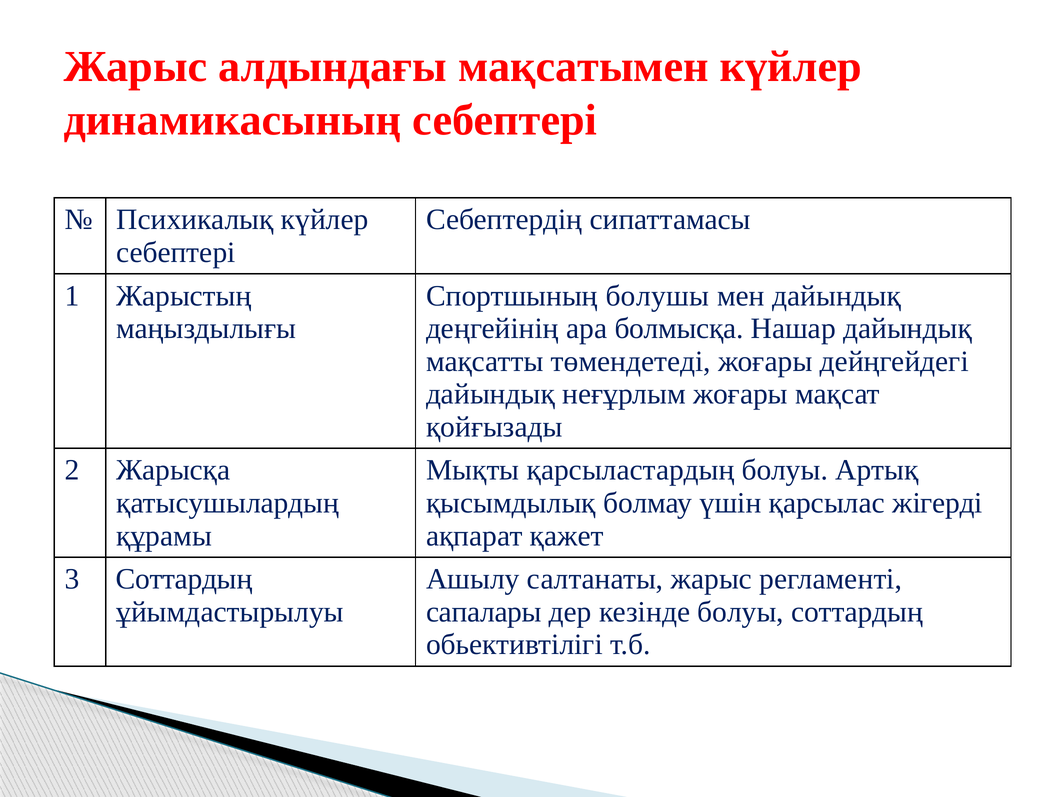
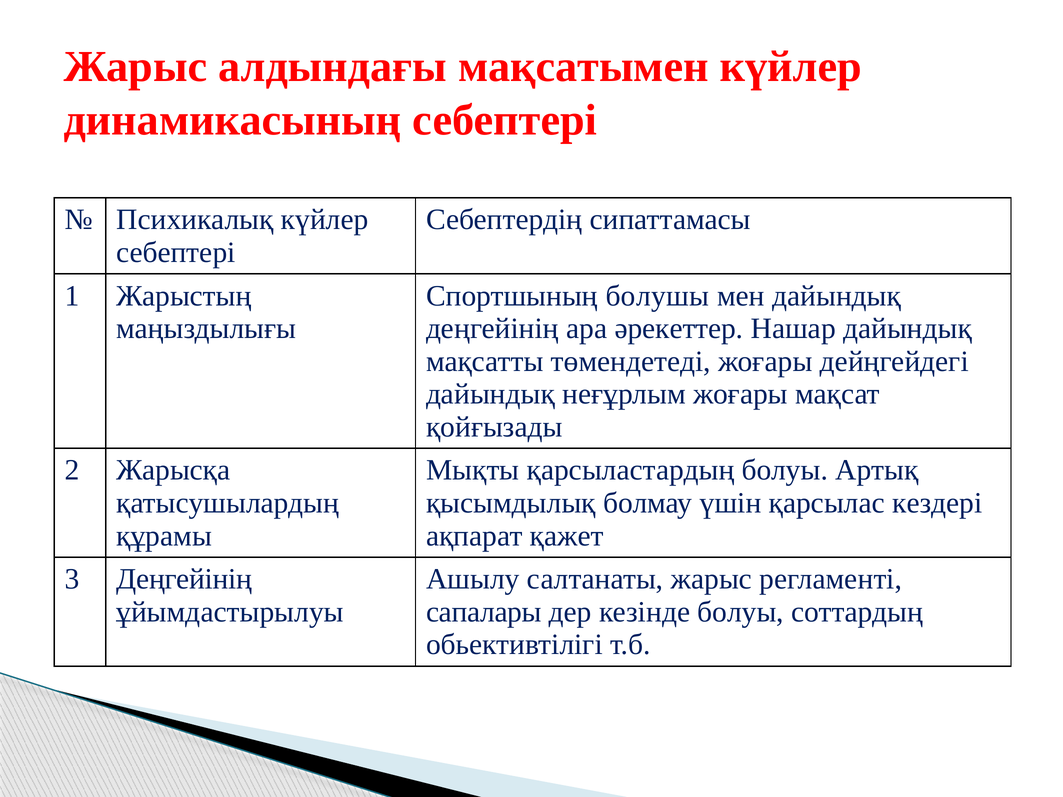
болмысқа: болмысқа -> әрекеттер (679, 329)
жігерді: жігерді -> кездері (937, 503)
3 Соттардың: Соттардың -> Деңгейінің (184, 579)
